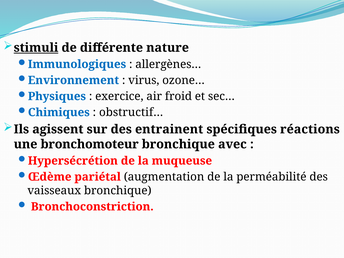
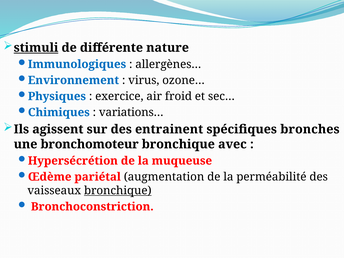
obstructif…: obstructif… -> variations… (131, 112)
réactions: réactions -> bronches (310, 129)
bronchique underline: none -> present (118, 191)
